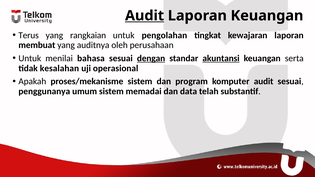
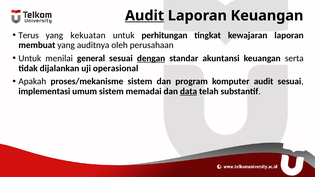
rangkaian: rangkaian -> kekuatan (88, 35)
pengolahan: pengolahan -> perhitungan (165, 35)
bahasa: bahasa -> general (91, 58)
akuntansi underline: present -> none (221, 58)
kesalahan: kesalahan -> dijalankan (60, 68)
penggunanya: penggunanya -> implementasi (44, 91)
data underline: none -> present (189, 91)
